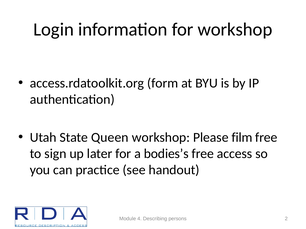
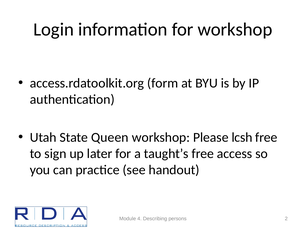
film: film -> lcsh (242, 138)
bodies’s: bodies’s -> taught’s (166, 154)
